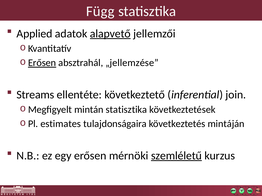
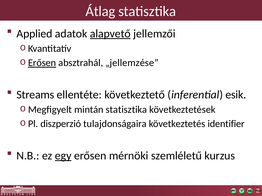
Függ: Függ -> Átlag (100, 11)
join: join -> esik (236, 95)
estimates: estimates -> diszperzió (61, 124)
mintáján: mintáján -> identifier (226, 124)
egy underline: none -> present (63, 156)
szemléletű underline: present -> none (176, 156)
